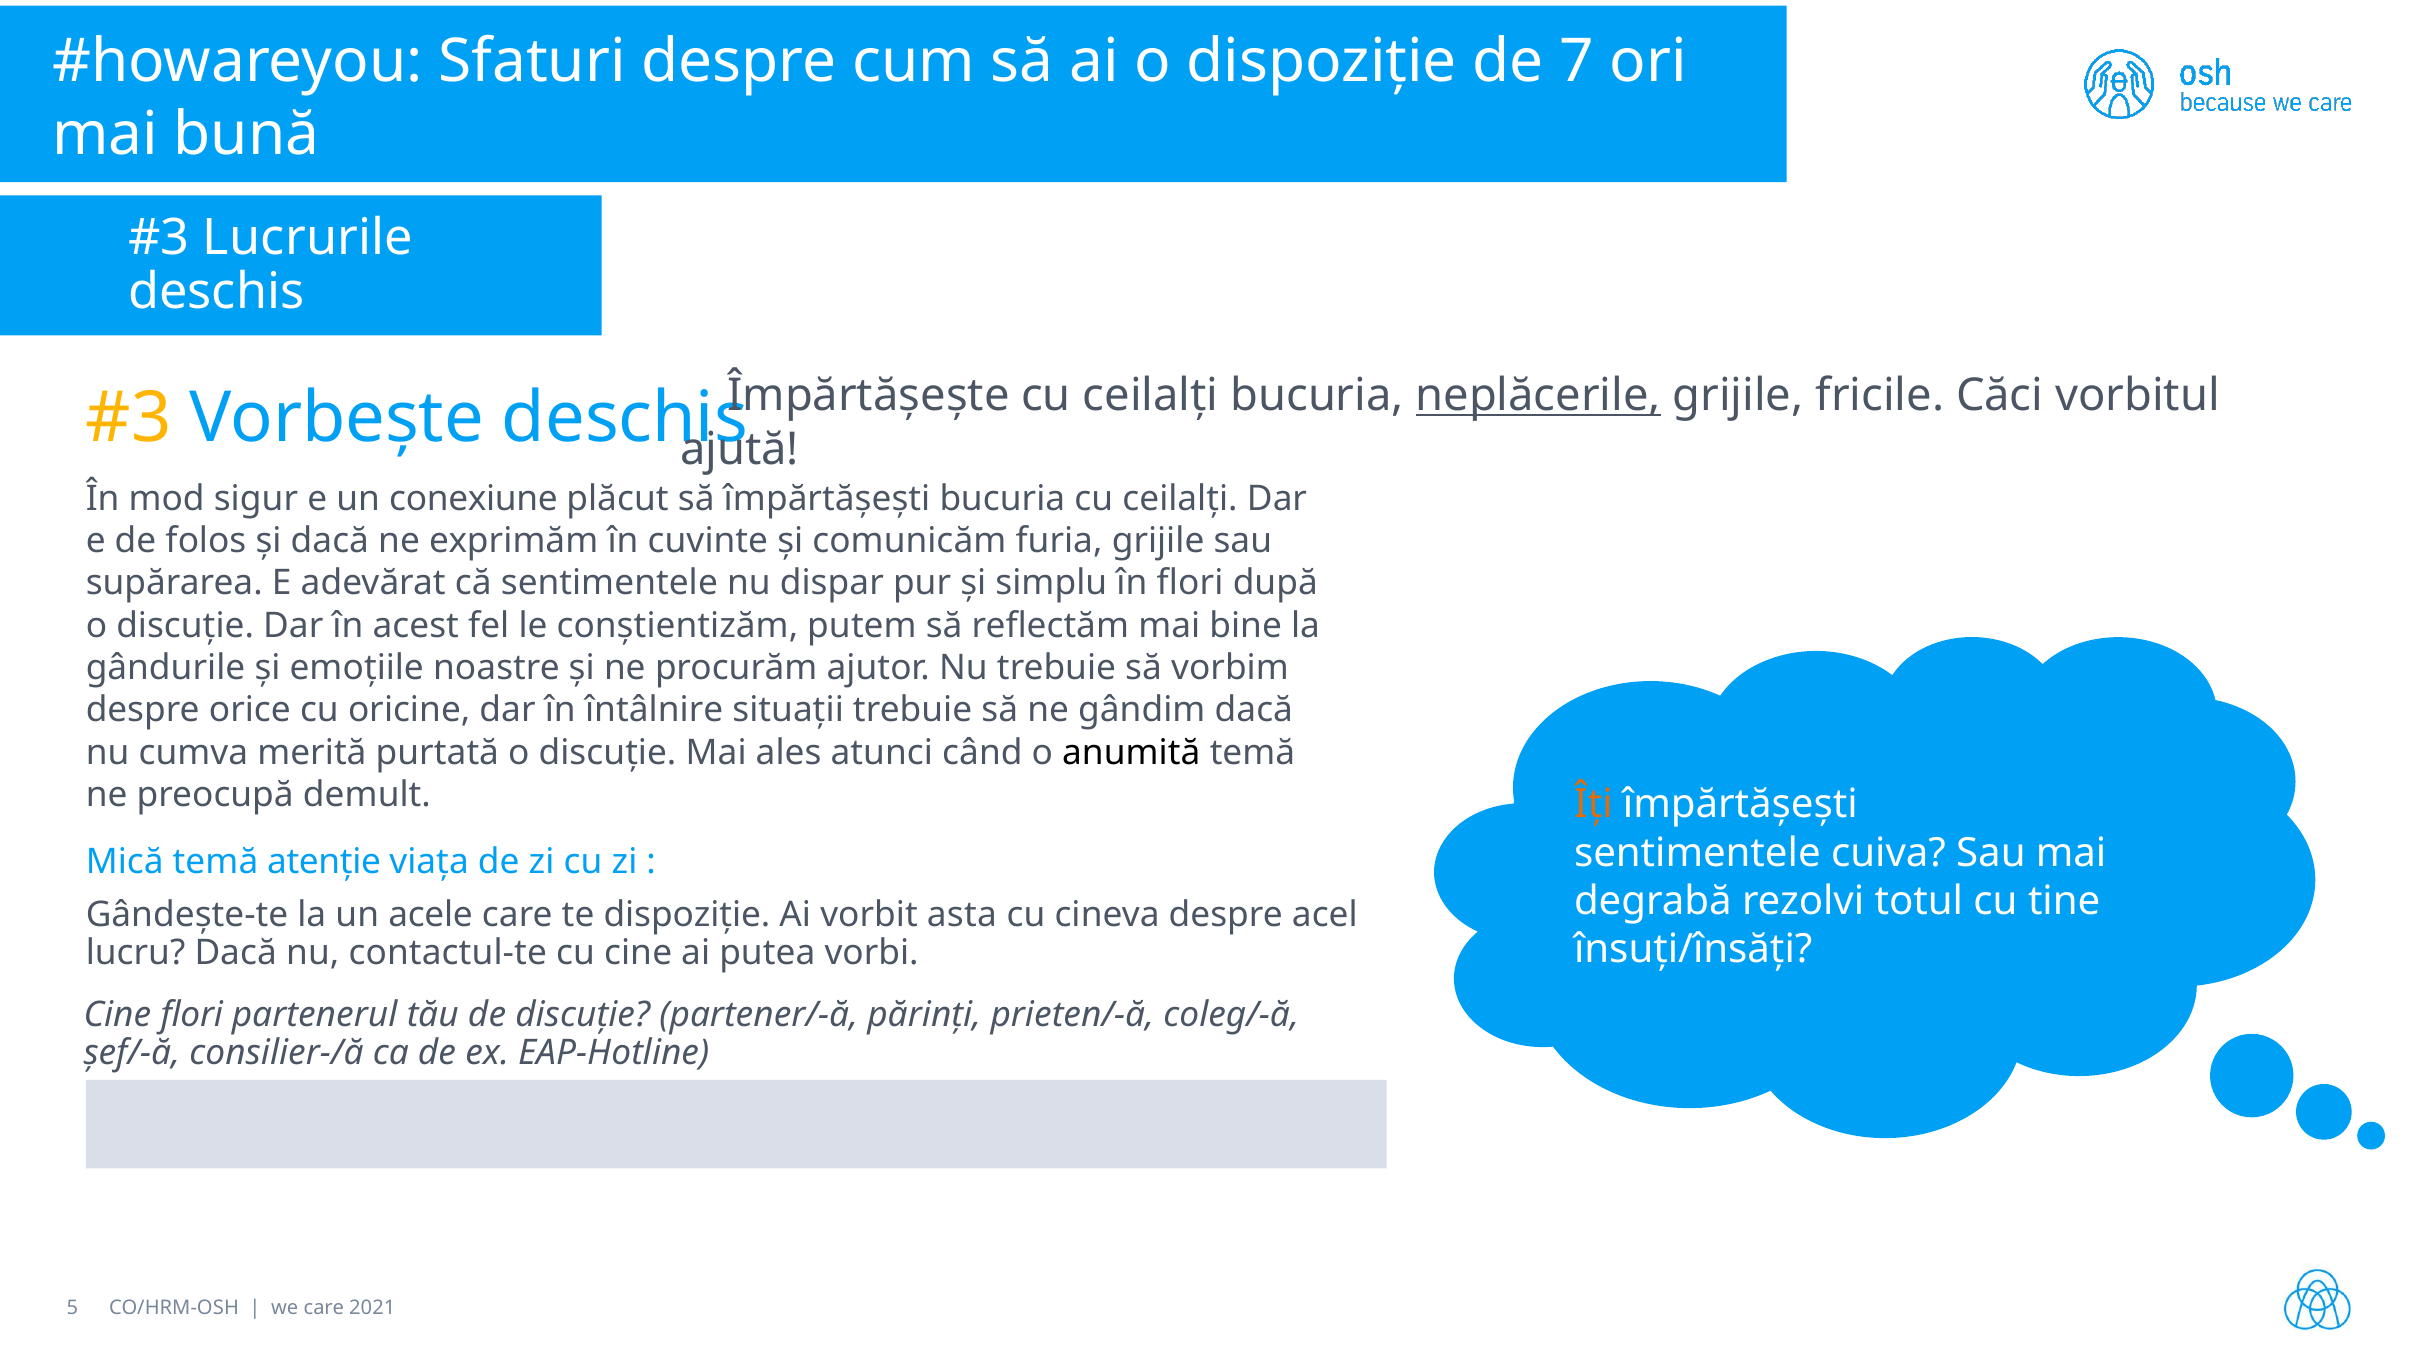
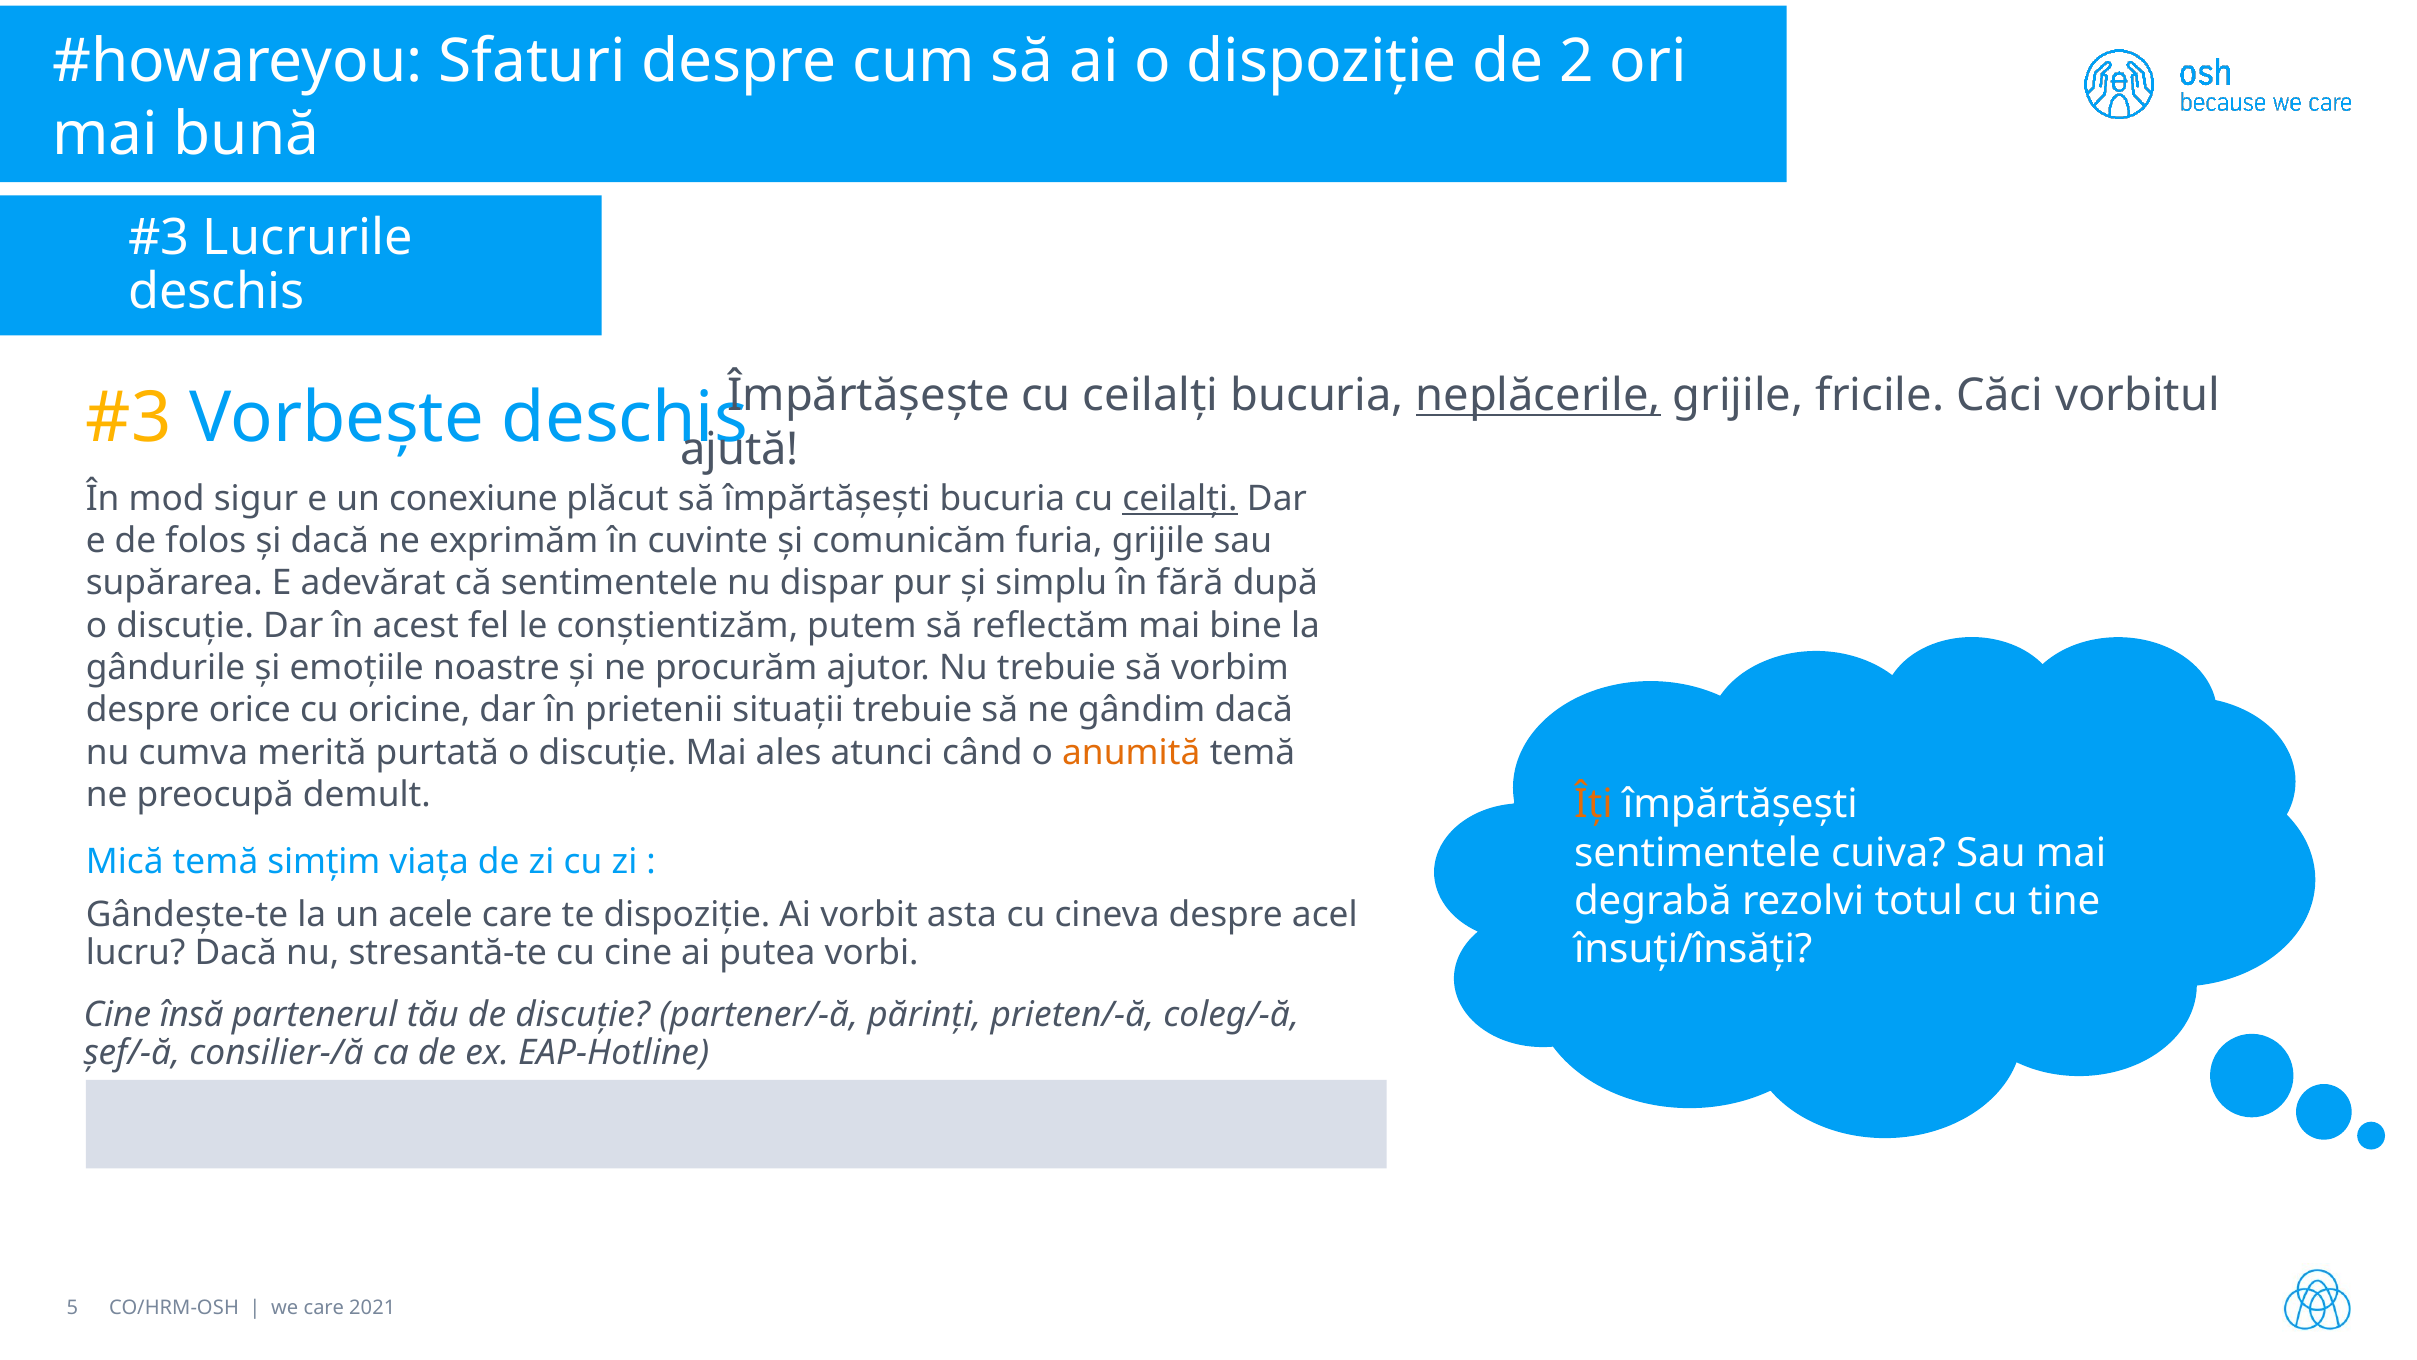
7: 7 -> 2 (1577, 62)
ceilalţi underline: none -> present (1180, 498)
în flori: flori -> fără (1190, 583)
întâlnire: întâlnire -> prietenii (654, 710)
anumită colour: black -> orange (1131, 752)
atenţie: atenţie -> simţim (324, 861)
contactul-te: contactul-te -> stresantă-te (448, 953)
Cine flori: flori -> însă (192, 1014)
